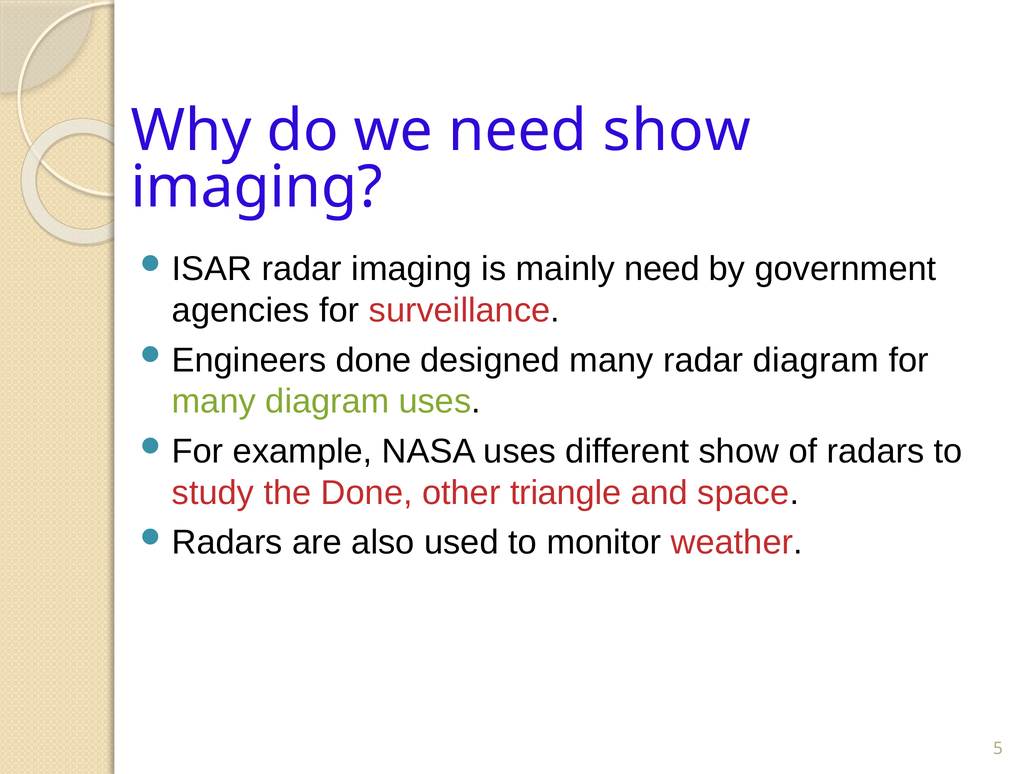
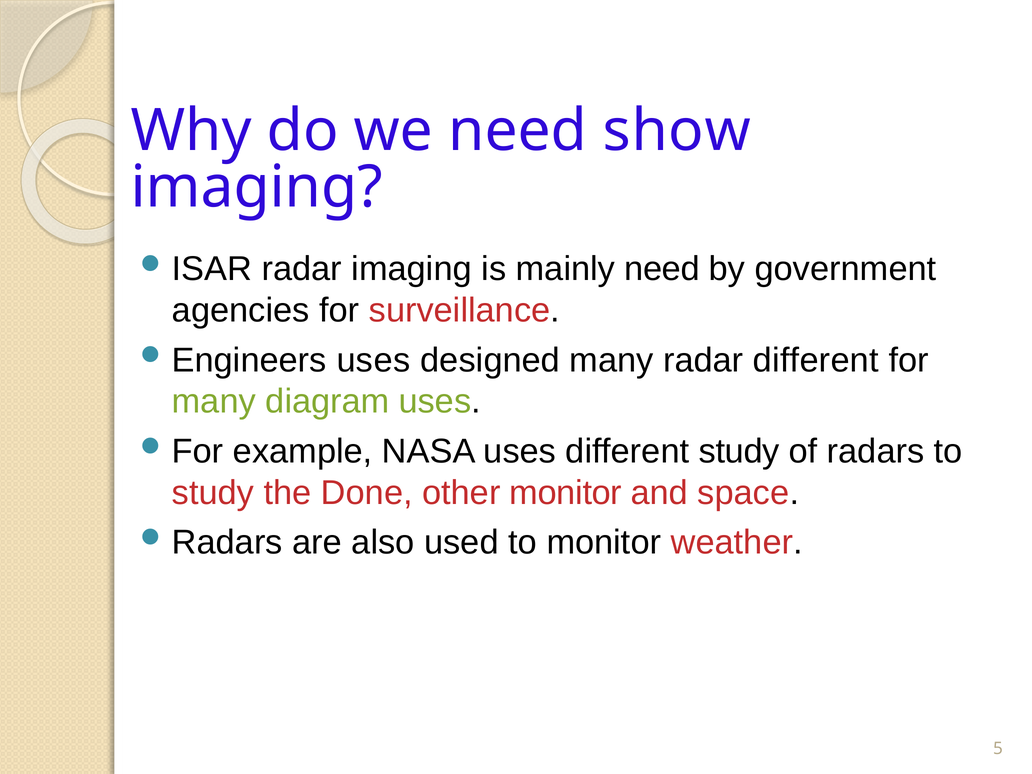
done: done -> uses (373, 360)
radar diagram: diagram -> different (816, 360)
different show: show -> study (739, 451)
other triangle: triangle -> monitor (566, 493)
